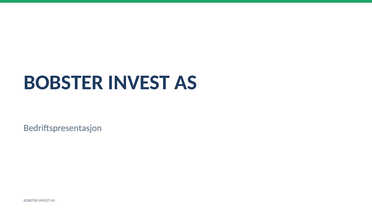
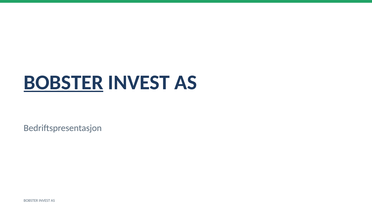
BOBSTER underline: none -> present (63, 83)
